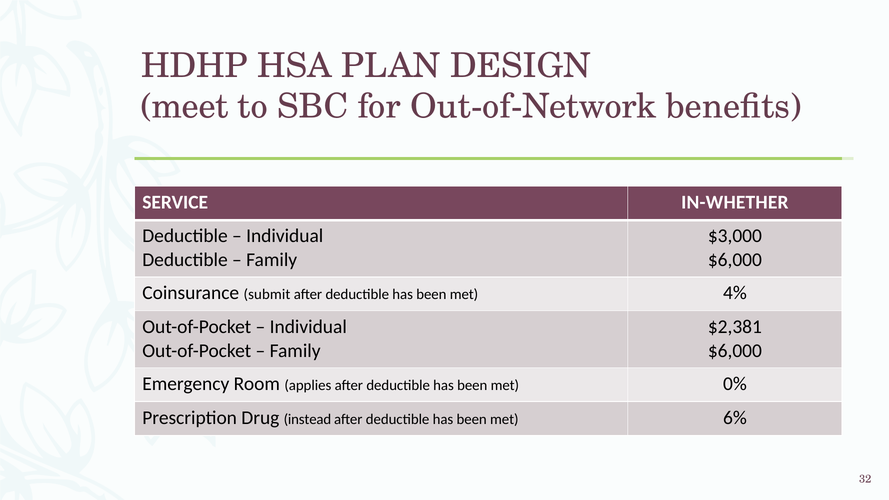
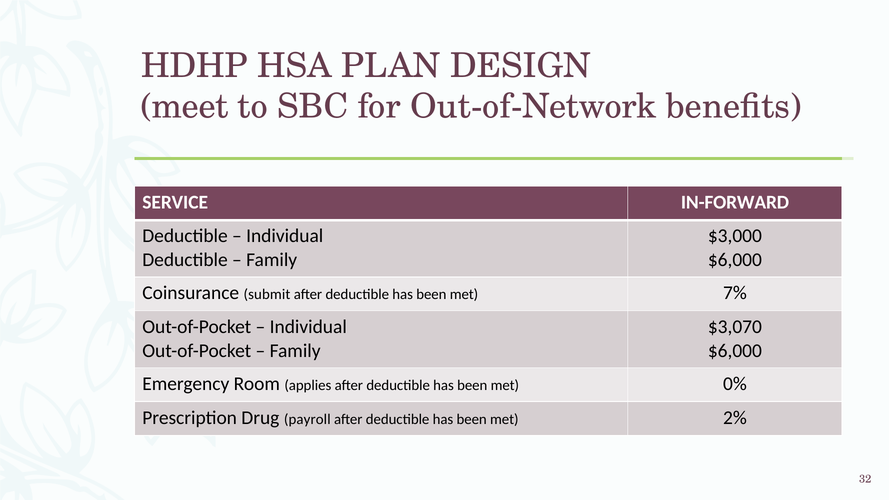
IN-WHETHER: IN-WHETHER -> IN-FORWARD (735, 202)
4%: 4% -> 7% (735, 293)
$2,381: $2,381 -> $3,070 (735, 327)
instead: instead -> payroll (307, 419)
6%: 6% -> 2% (735, 418)
